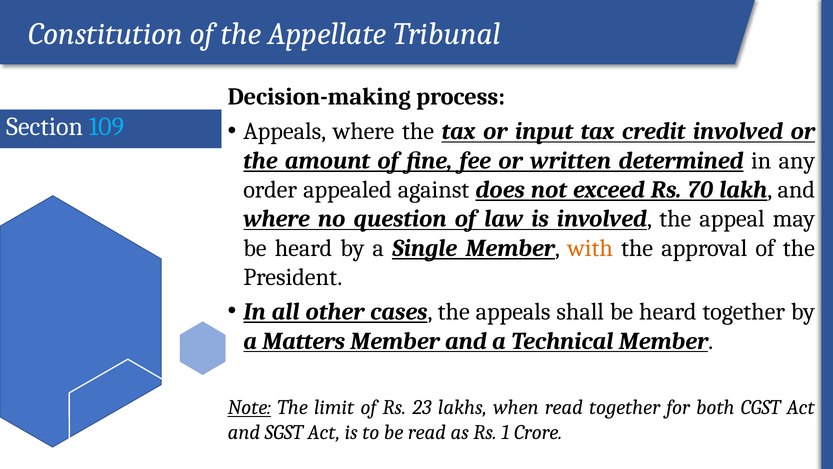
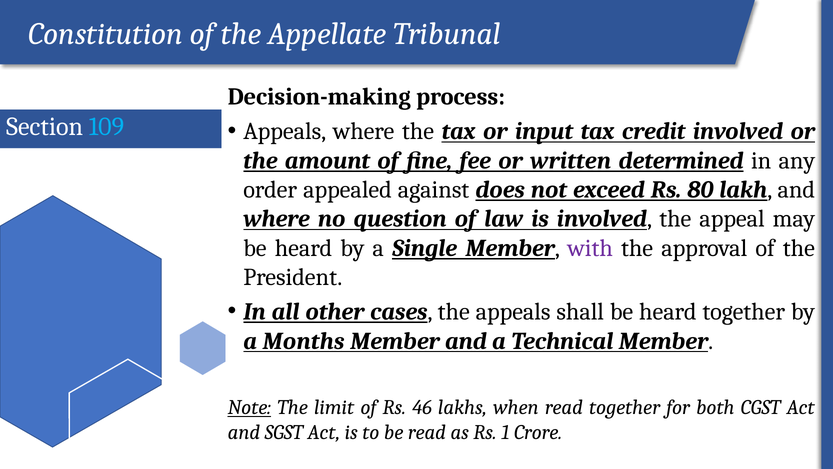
70: 70 -> 80 (700, 190)
with colour: orange -> purple (590, 248)
Matters: Matters -> Months (303, 341)
23: 23 -> 46 (422, 407)
